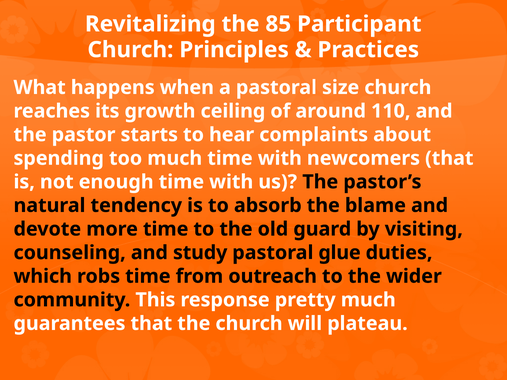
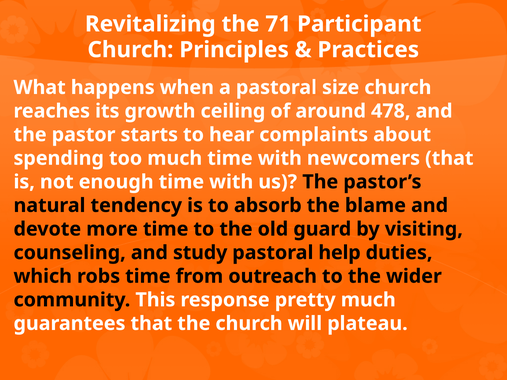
85: 85 -> 71 (278, 24)
110: 110 -> 478 (391, 111)
glue: glue -> help (340, 253)
